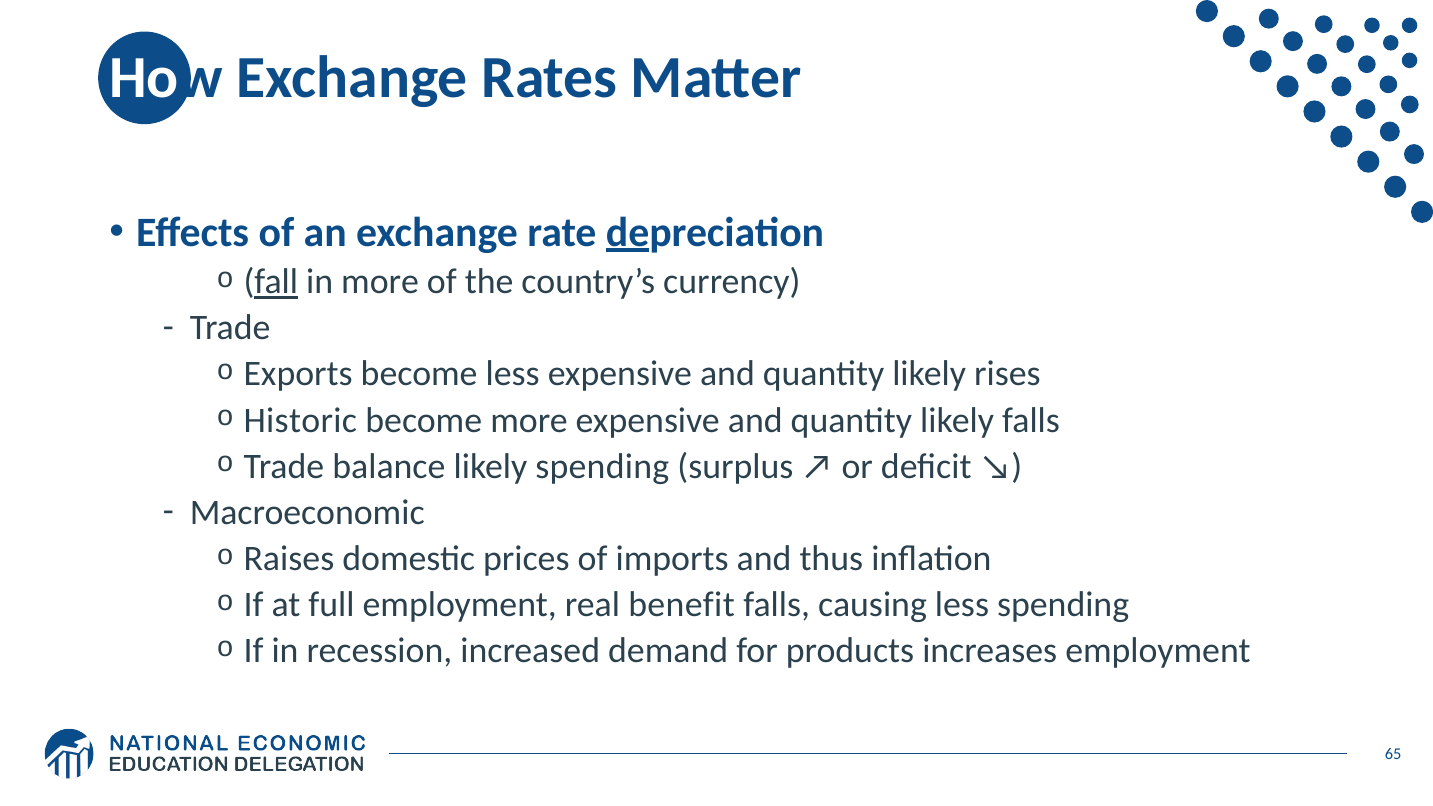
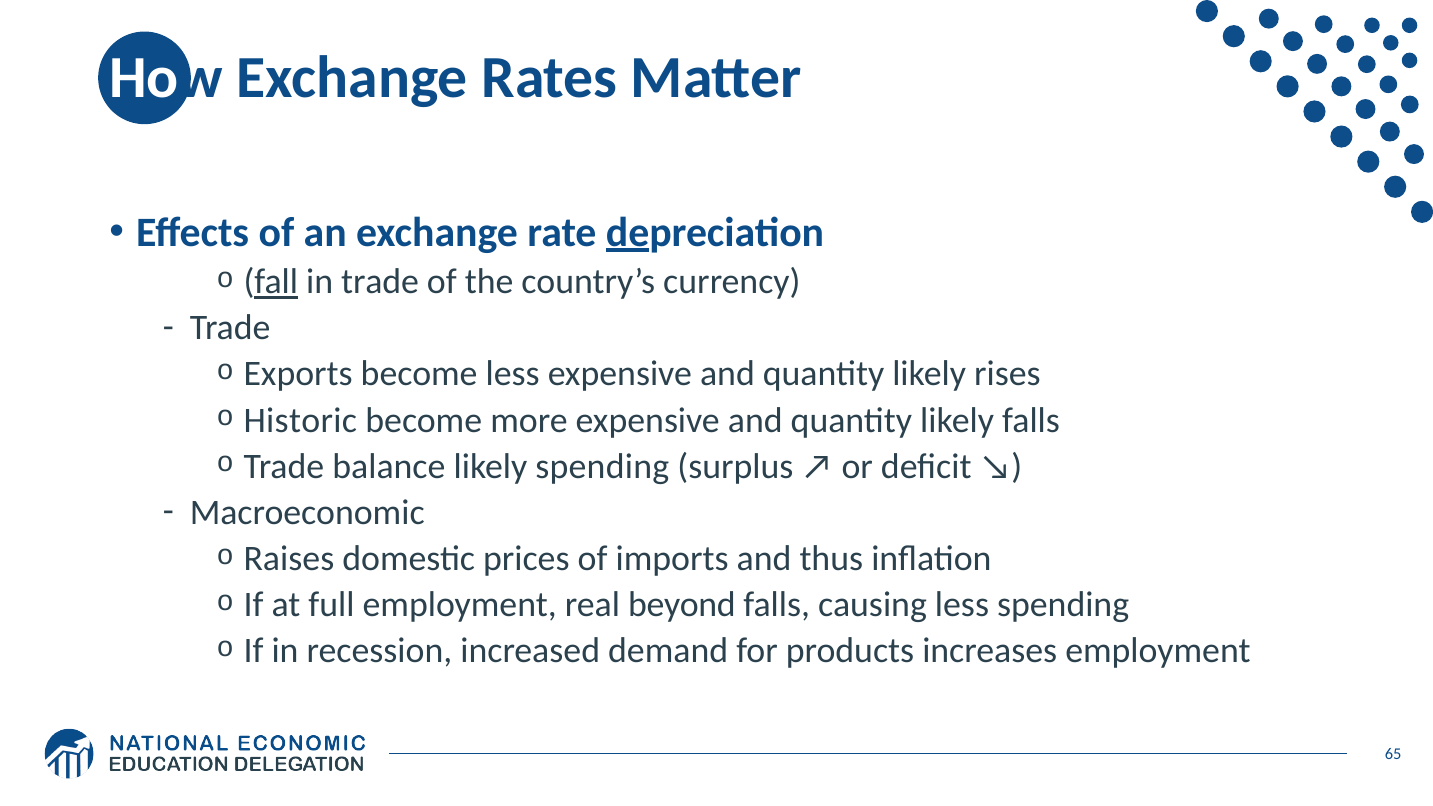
in more: more -> trade (380, 282)
benefit: benefit -> beyond (682, 605)
